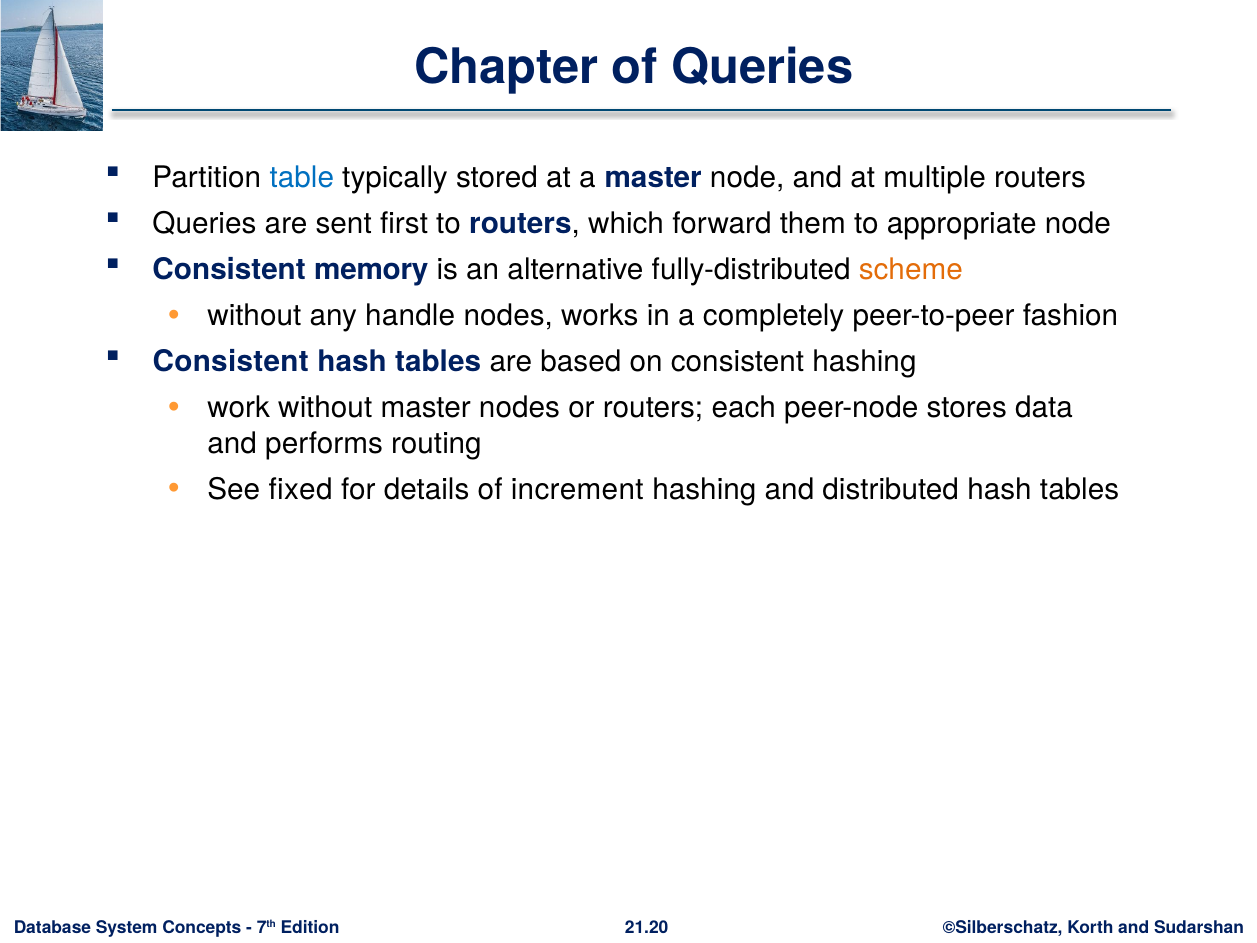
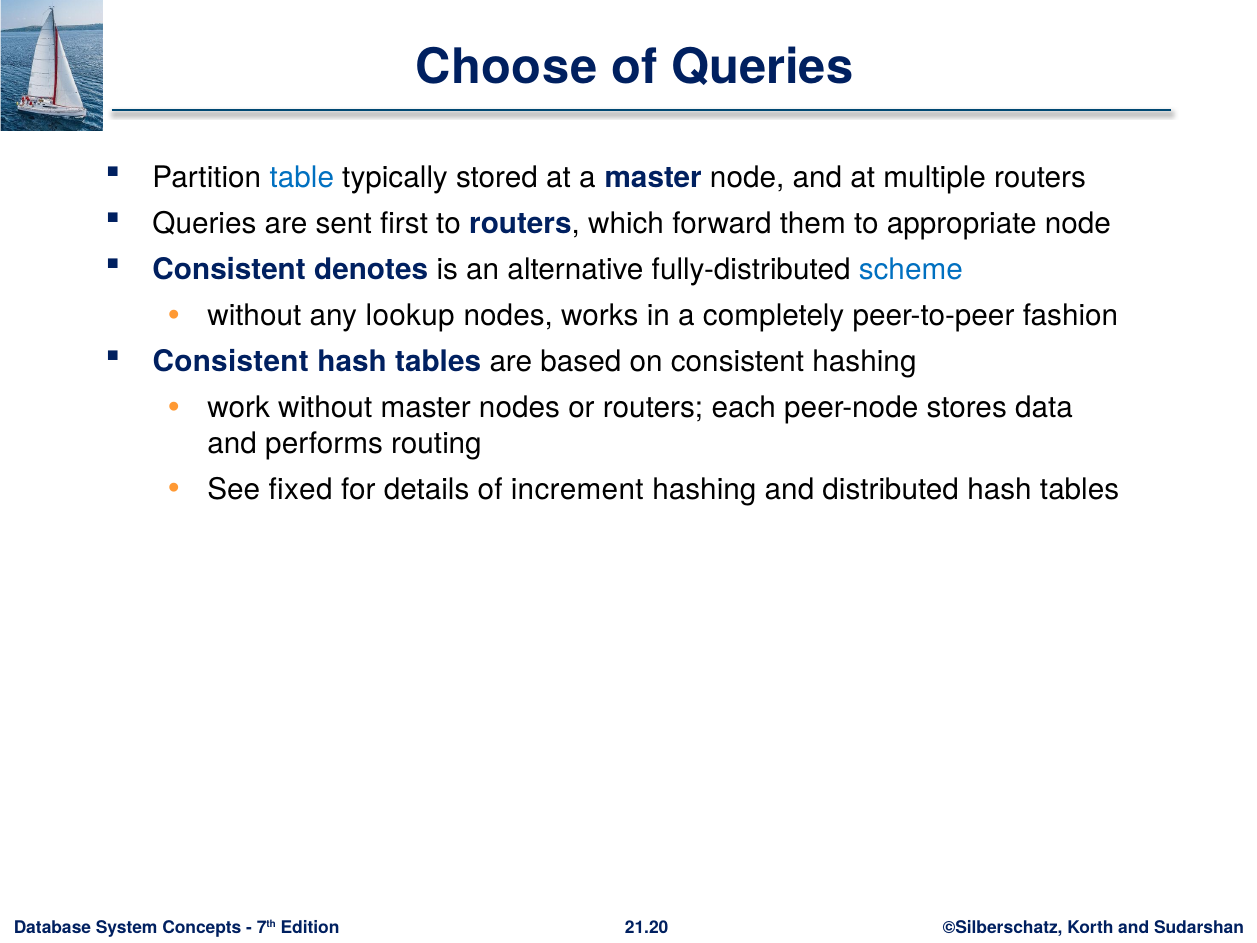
Chapter: Chapter -> Choose (506, 68)
memory: memory -> denotes (371, 270)
scheme colour: orange -> blue (911, 270)
handle: handle -> lookup (410, 316)
